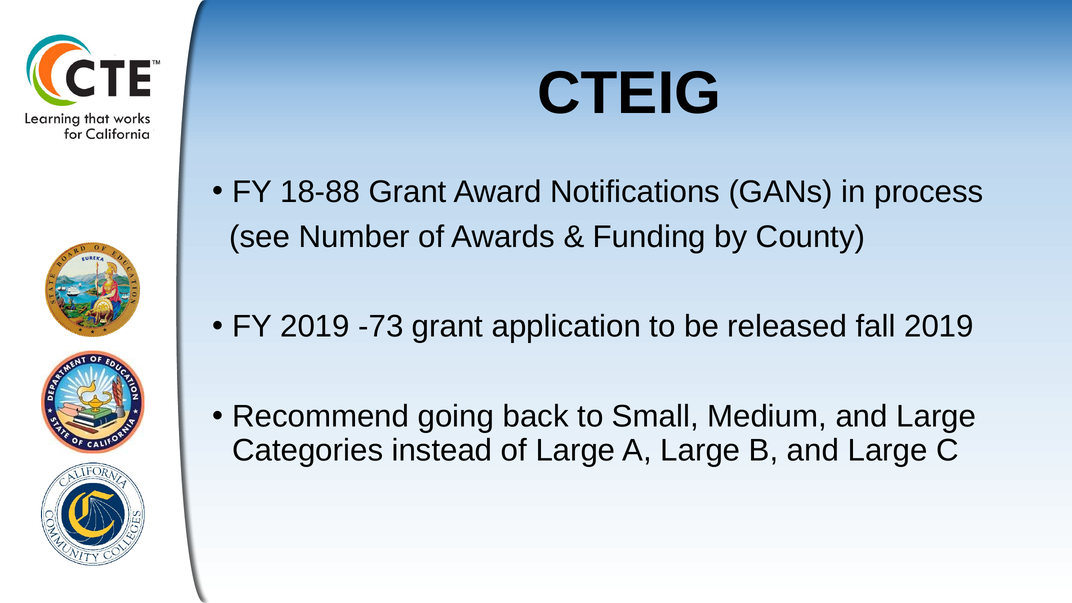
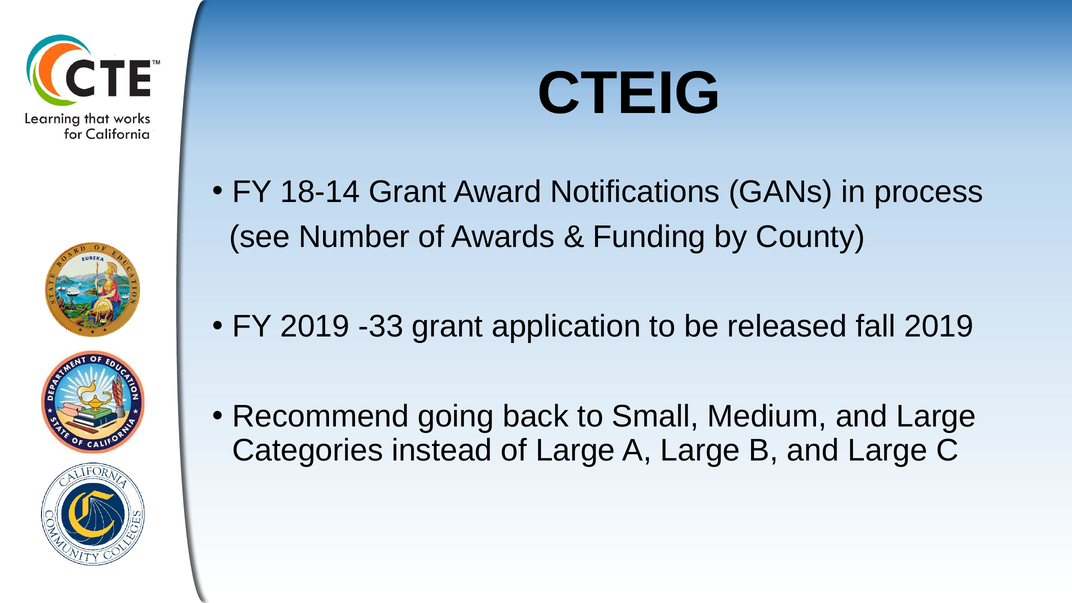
18-88: 18-88 -> 18-14 (320, 192)
-73: -73 -> -33 (381, 327)
